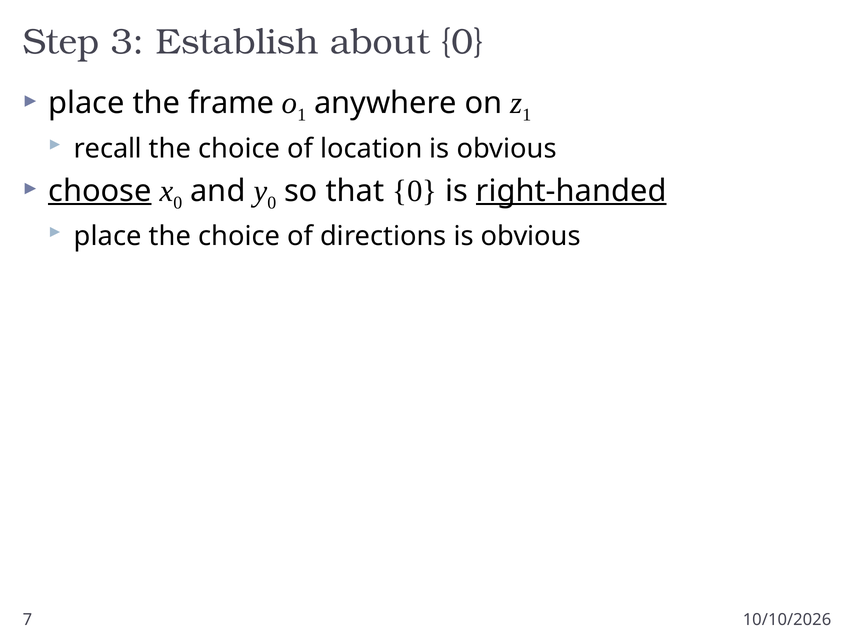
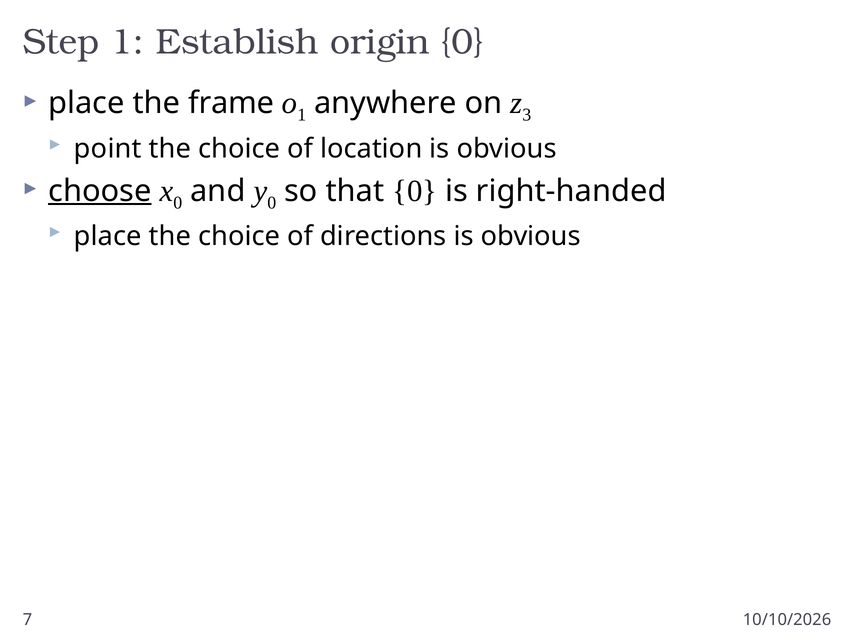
Step 3: 3 -> 1 (128, 42)
about: about -> origin (380, 42)
1: 1 -> 3 (527, 115)
recall: recall -> point (108, 149)
right-handed underline: present -> none (571, 191)
